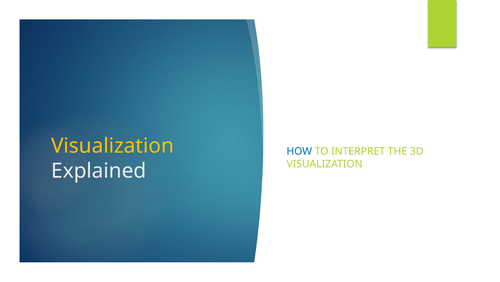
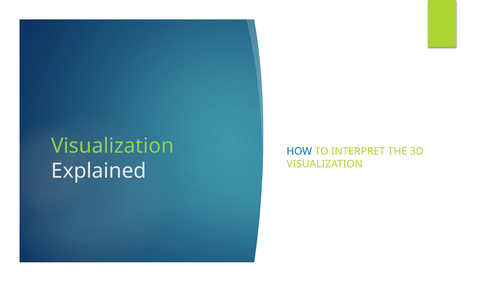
Visualization colour: yellow -> light green (113, 146)
